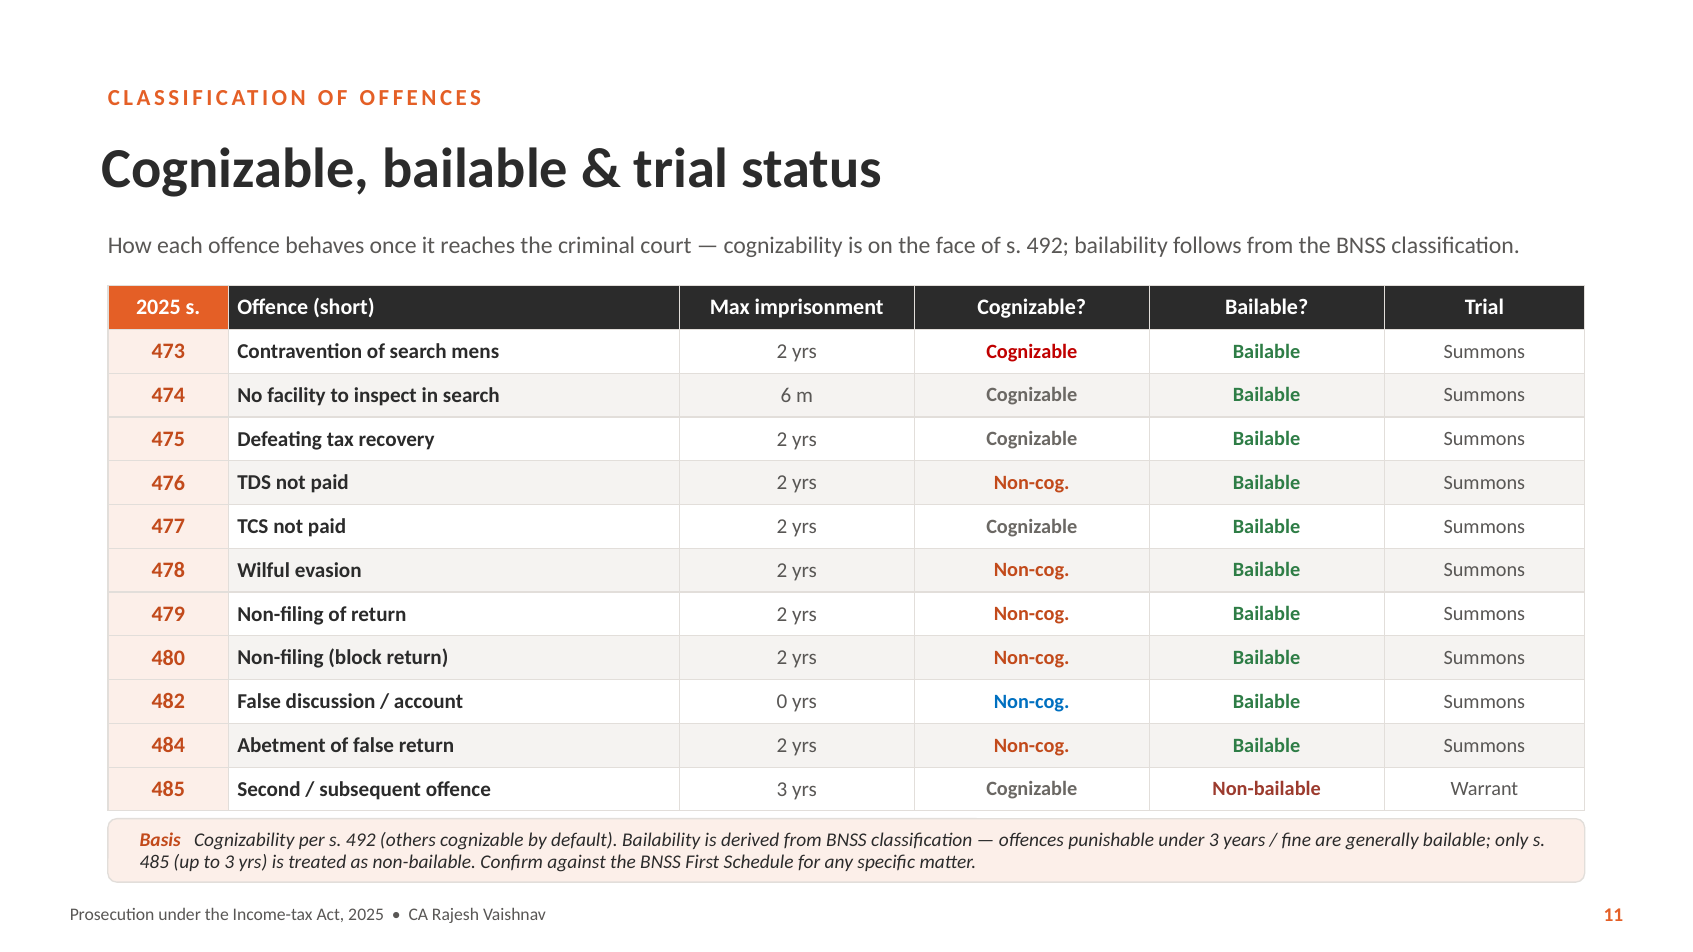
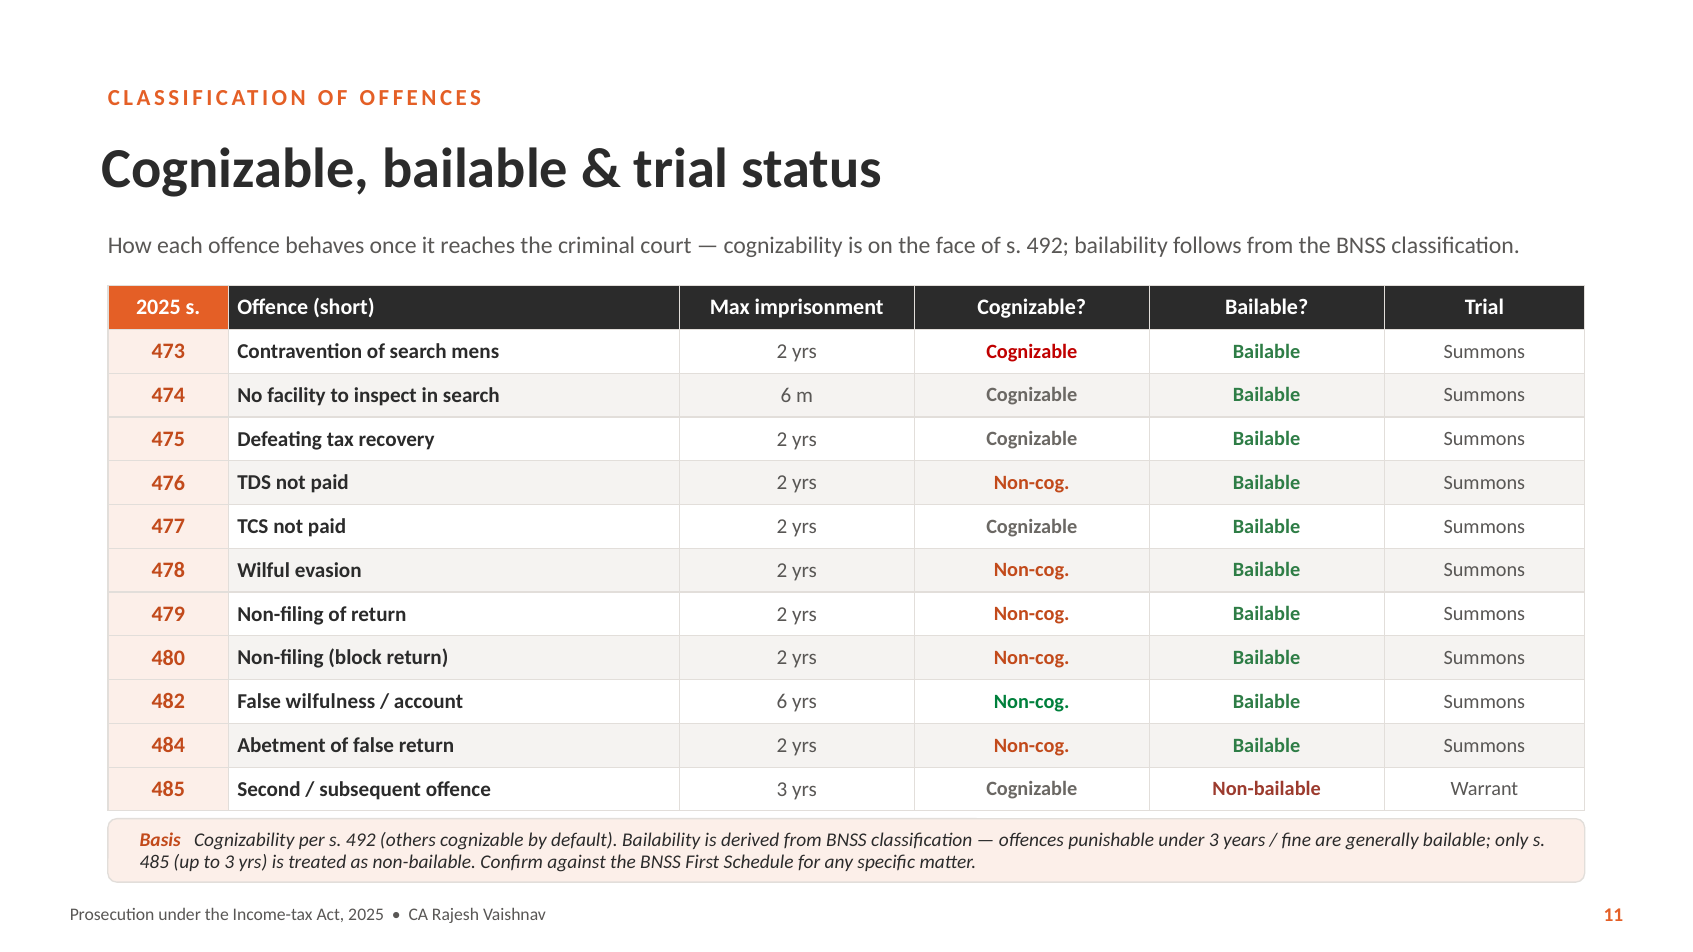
discussion: discussion -> wilfulness (331, 702)
account 0: 0 -> 6 (782, 702)
Non-cog colour: blue -> green (1032, 702)
